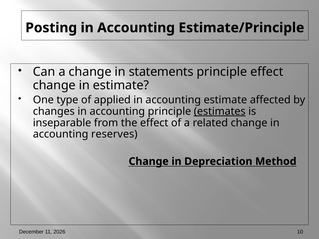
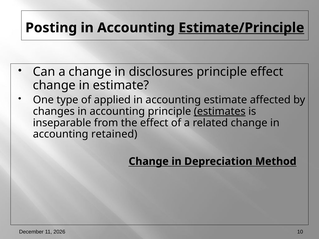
Estimate/Principle underline: none -> present (241, 28)
statements: statements -> disclosures (161, 72)
reserves: reserves -> retained (114, 134)
